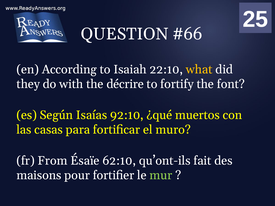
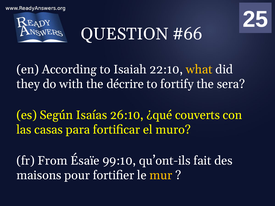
font: font -> sera (231, 84)
92:10: 92:10 -> 26:10 (127, 115)
muertos: muertos -> couverts (198, 115)
62:10: 62:10 -> 99:10 (119, 161)
mur colour: light green -> yellow (161, 175)
